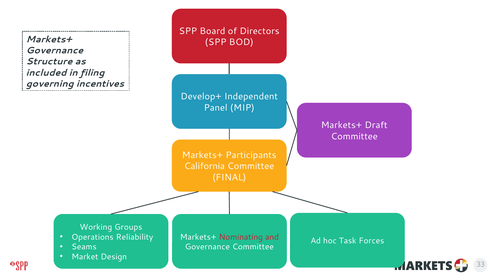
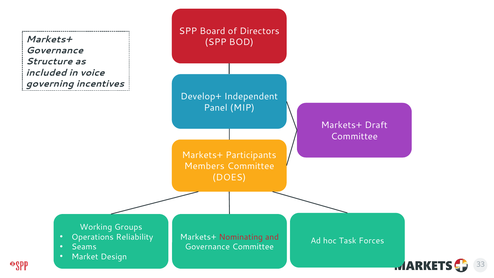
filing: filing -> voice (92, 73)
California: California -> Members (204, 166)
FINAL: FINAL -> DOES (229, 177)
